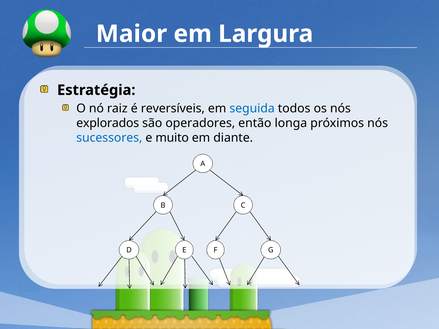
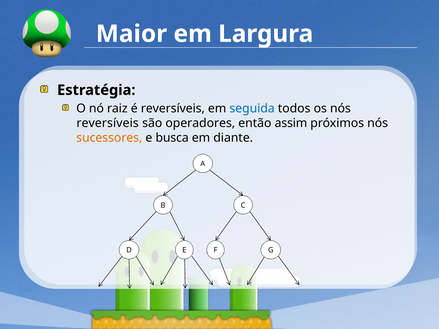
explorados: explorados -> reversíveis (108, 123)
longa: longa -> assim (291, 123)
sucessores colour: blue -> orange (109, 138)
muito: muito -> busca (172, 138)
